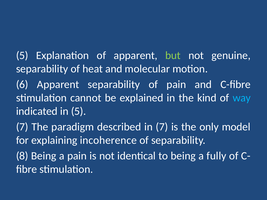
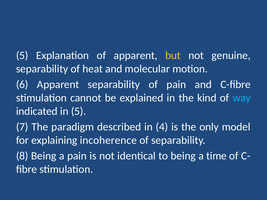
but colour: light green -> yellow (173, 56)
in 7: 7 -> 4 (162, 127)
fully: fully -> time (217, 156)
